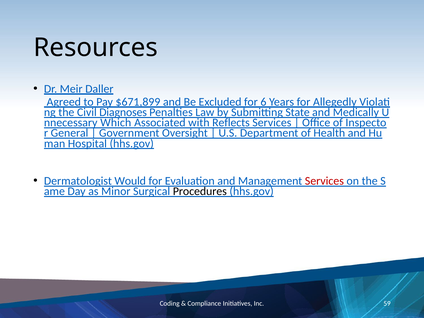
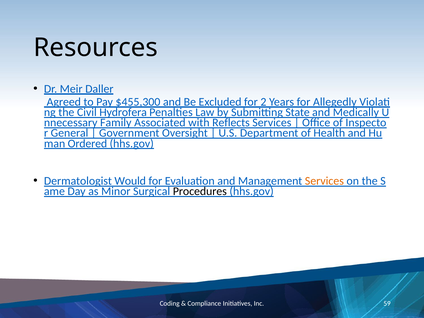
$671,899: $671,899 -> $455,300 (138, 102)
6: 6 -> 2 (263, 102)
Diagnoses: Diagnoses -> Hydrofera (123, 112)
Which: Which -> Family (116, 123)
Hospital: Hospital -> Ordered (87, 143)
Services colour: red -> orange (324, 181)
